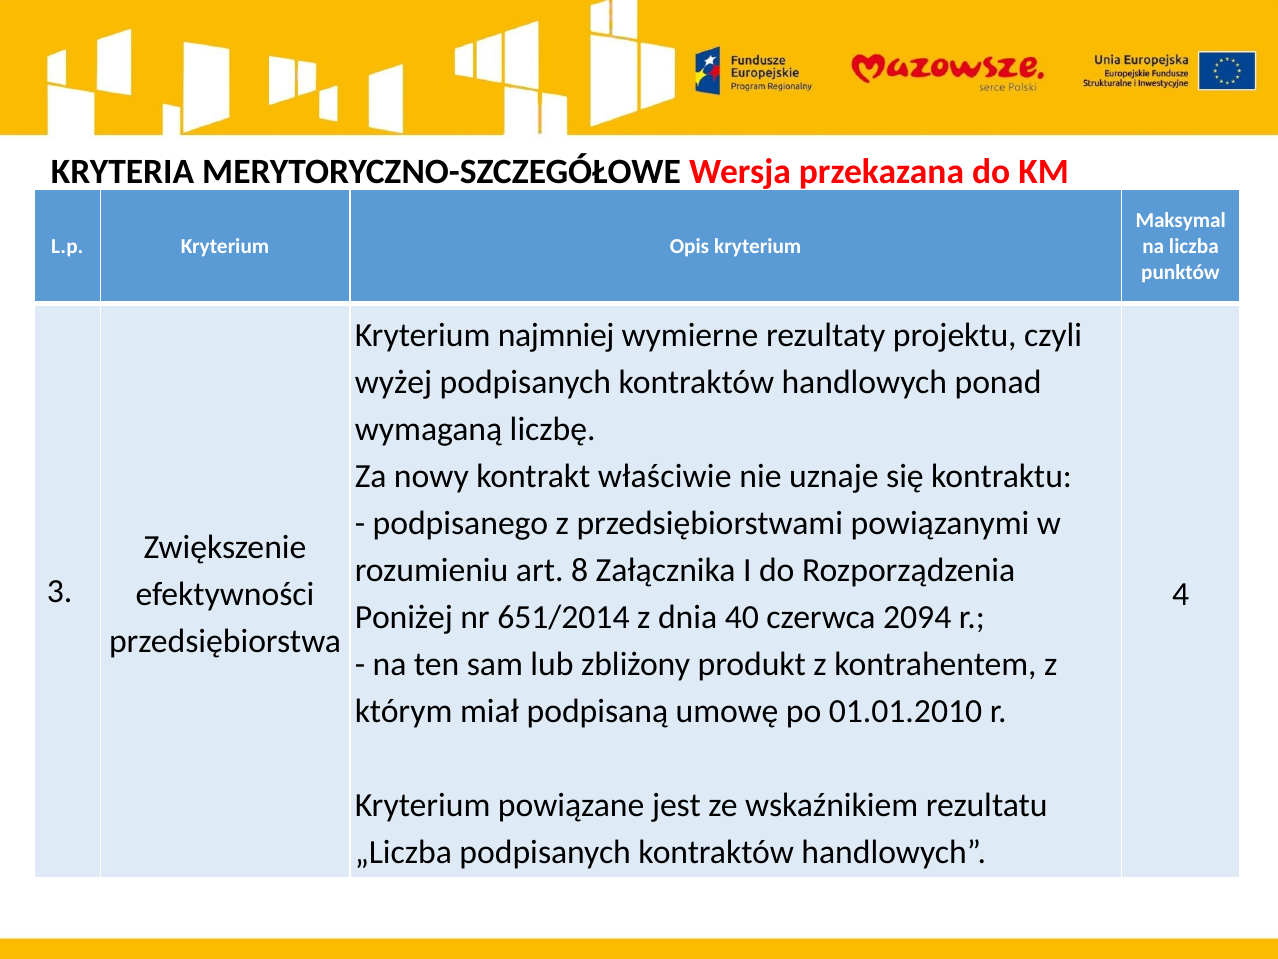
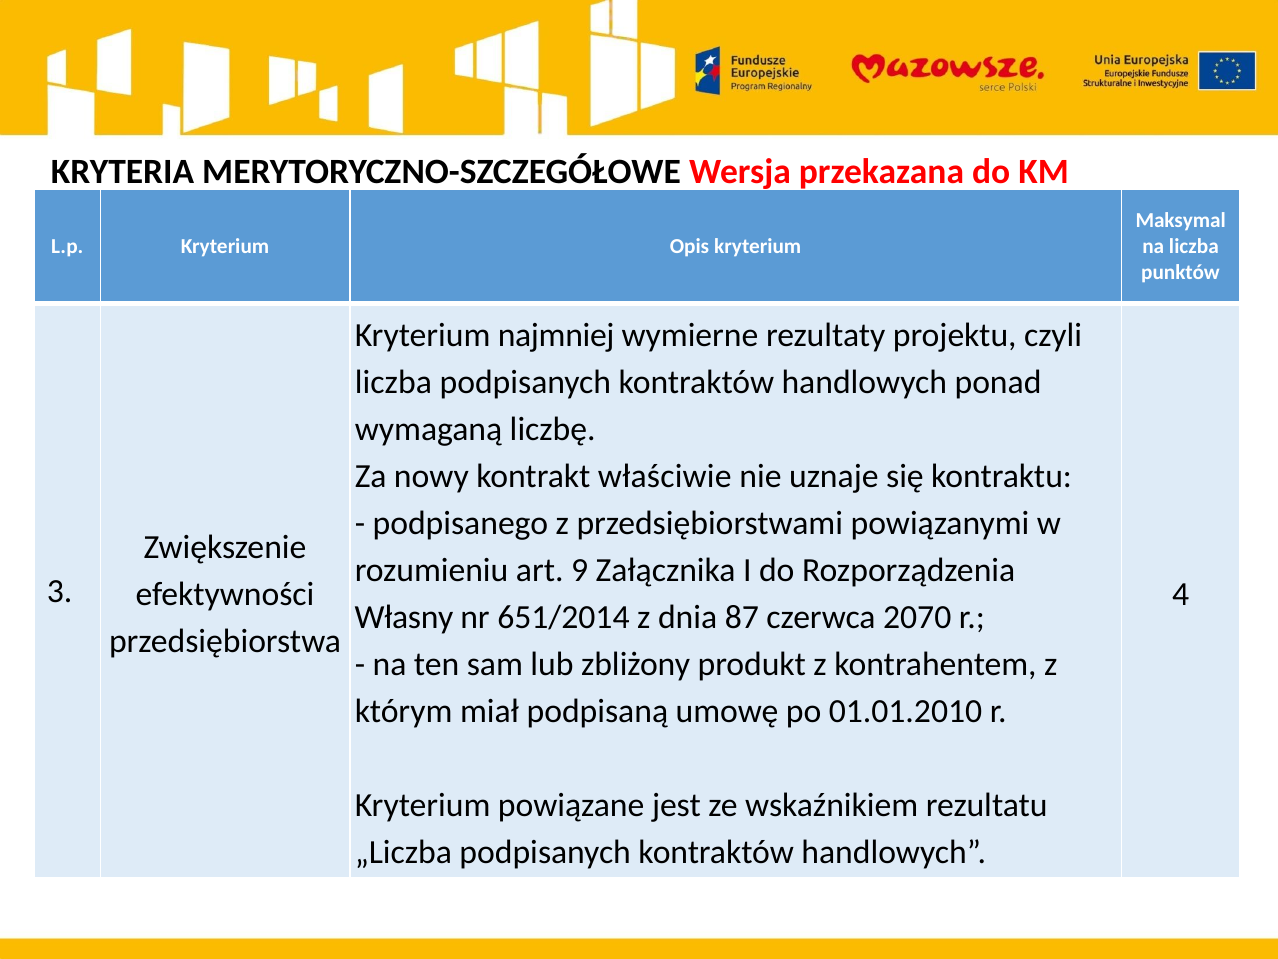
wyżej: wyżej -> liczba (393, 382)
8: 8 -> 9 (580, 570)
Poniżej: Poniżej -> Własny (404, 617)
40: 40 -> 87 (742, 617)
2094: 2094 -> 2070 (917, 617)
